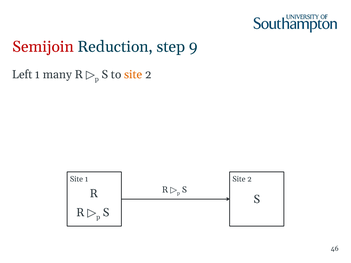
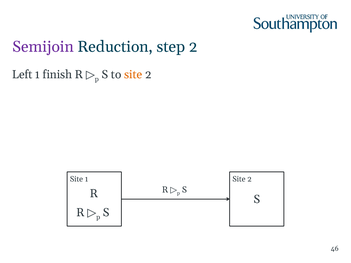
Semijoin colour: red -> purple (43, 47)
step 9: 9 -> 2 (193, 47)
many: many -> finish (57, 75)
